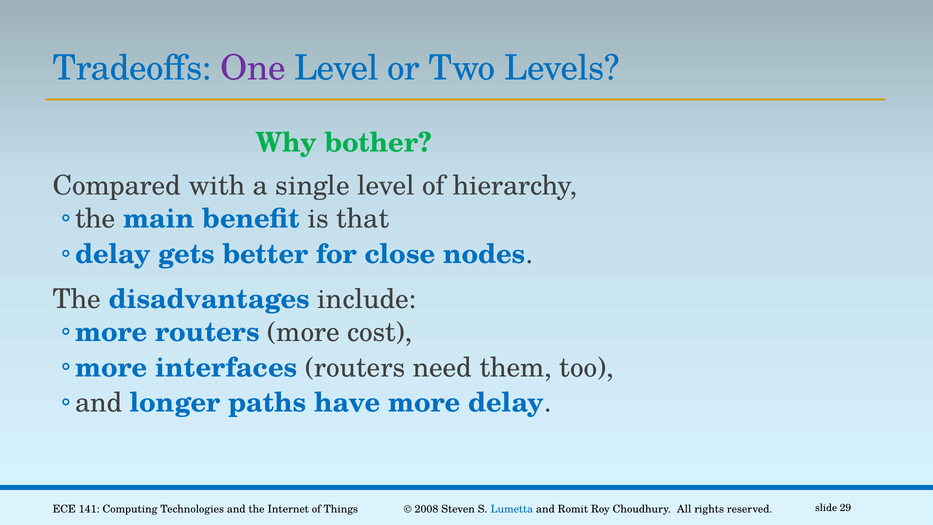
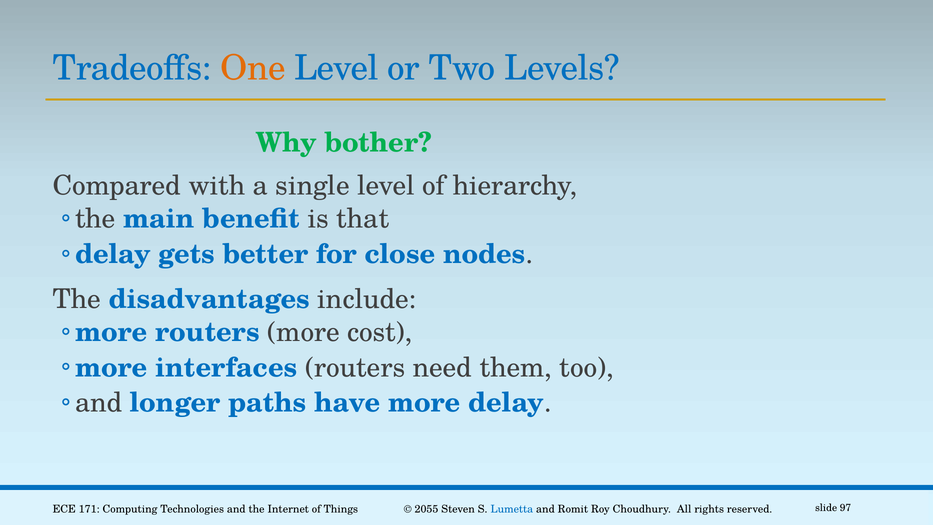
One colour: purple -> orange (253, 68)
29: 29 -> 97 (846, 508)
141: 141 -> 171 (89, 509)
2008: 2008 -> 2055 (426, 509)
